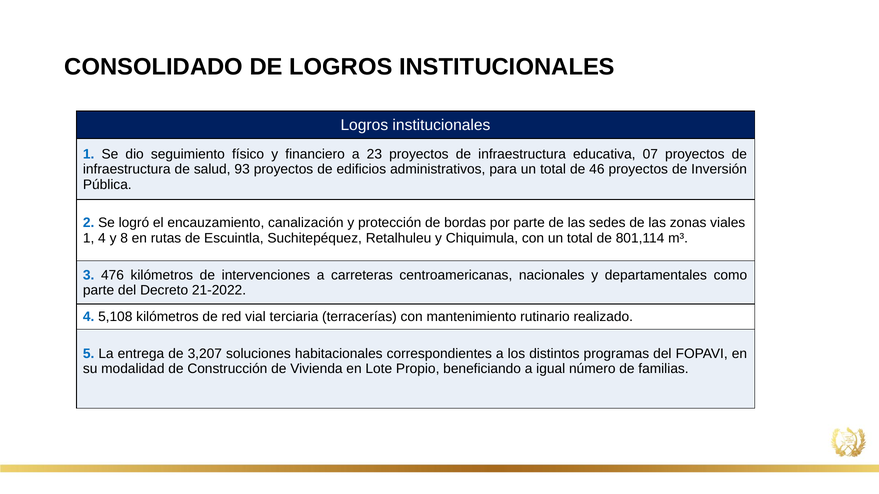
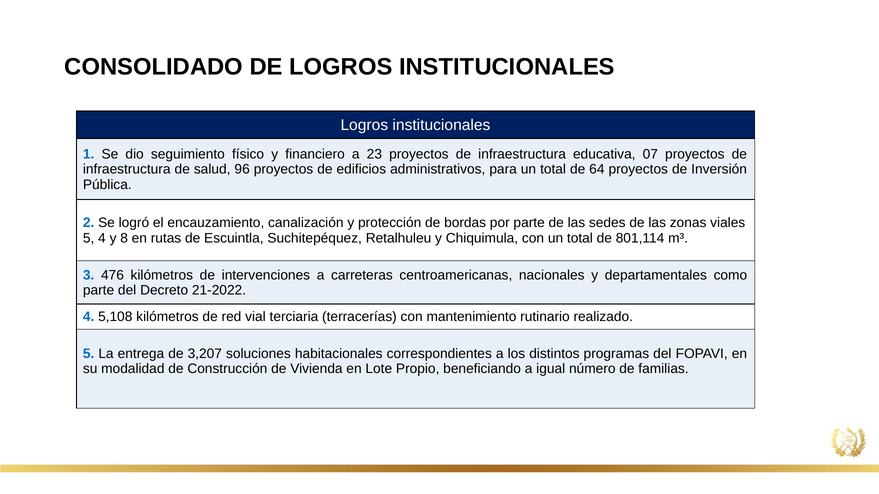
93: 93 -> 96 (242, 169)
46: 46 -> 64 (597, 169)
1: 1 -> 5 (89, 238)
